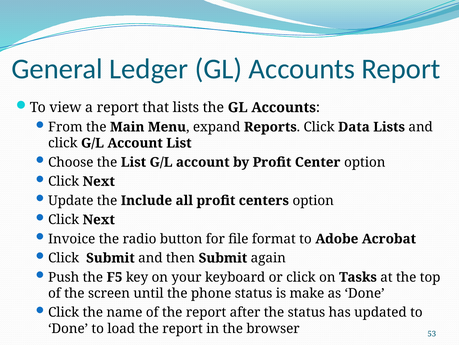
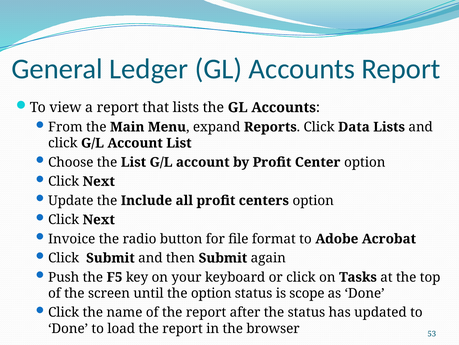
the phone: phone -> option (211, 293)
make: make -> scope (307, 293)
